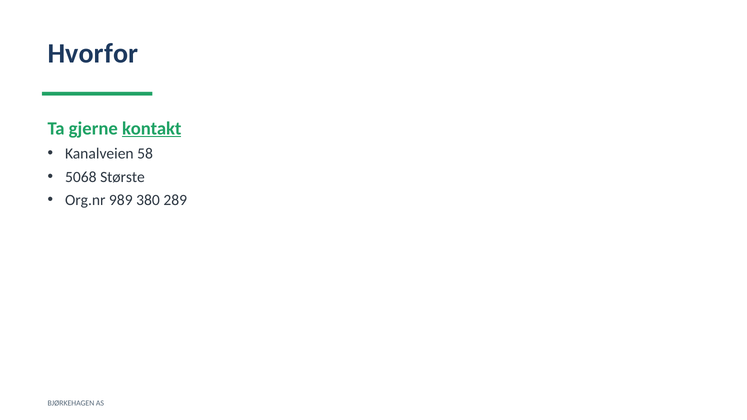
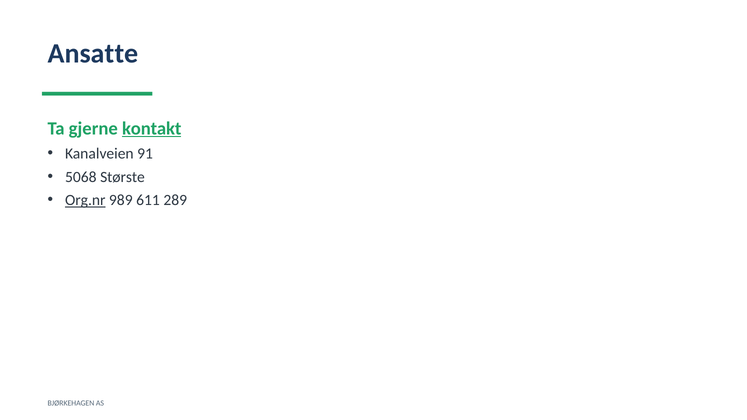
Hvorfor: Hvorfor -> Ansatte (93, 53)
58: 58 -> 91 (145, 154)
Org.nr underline: none -> present (85, 200)
380: 380 -> 611 (148, 200)
